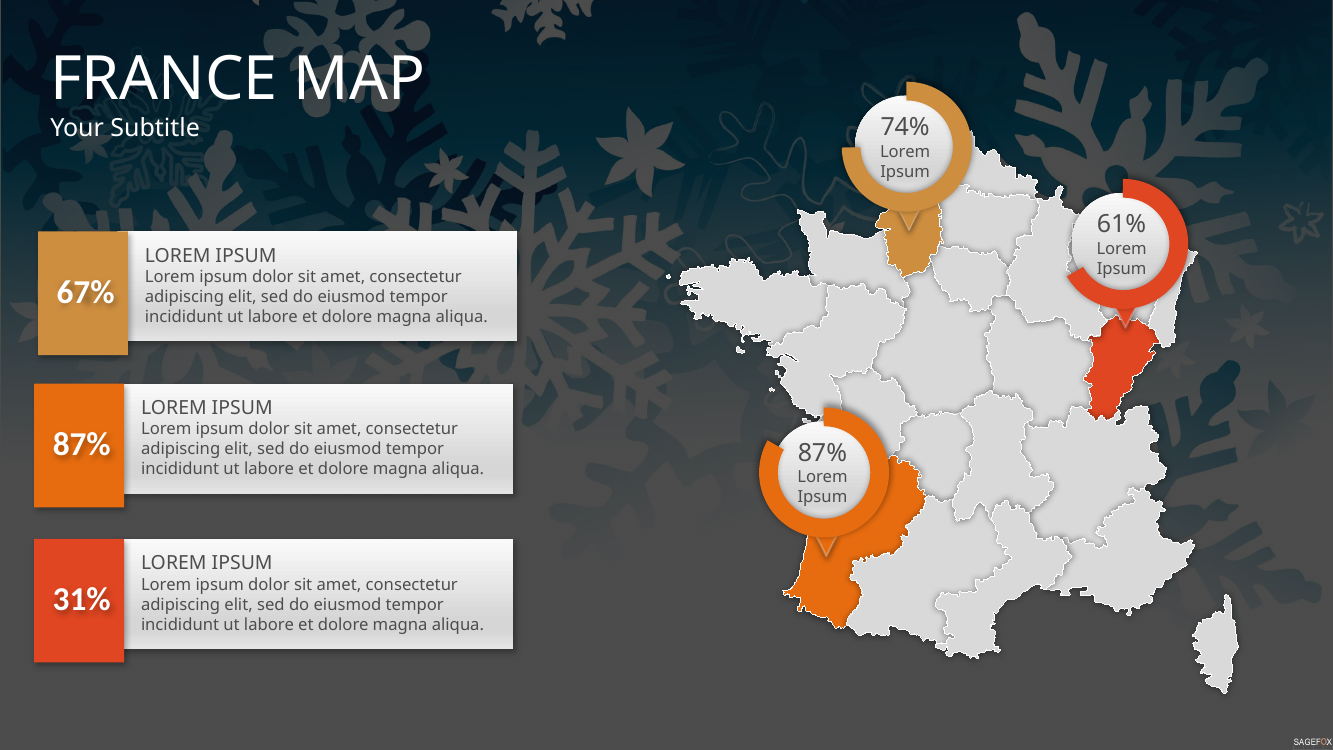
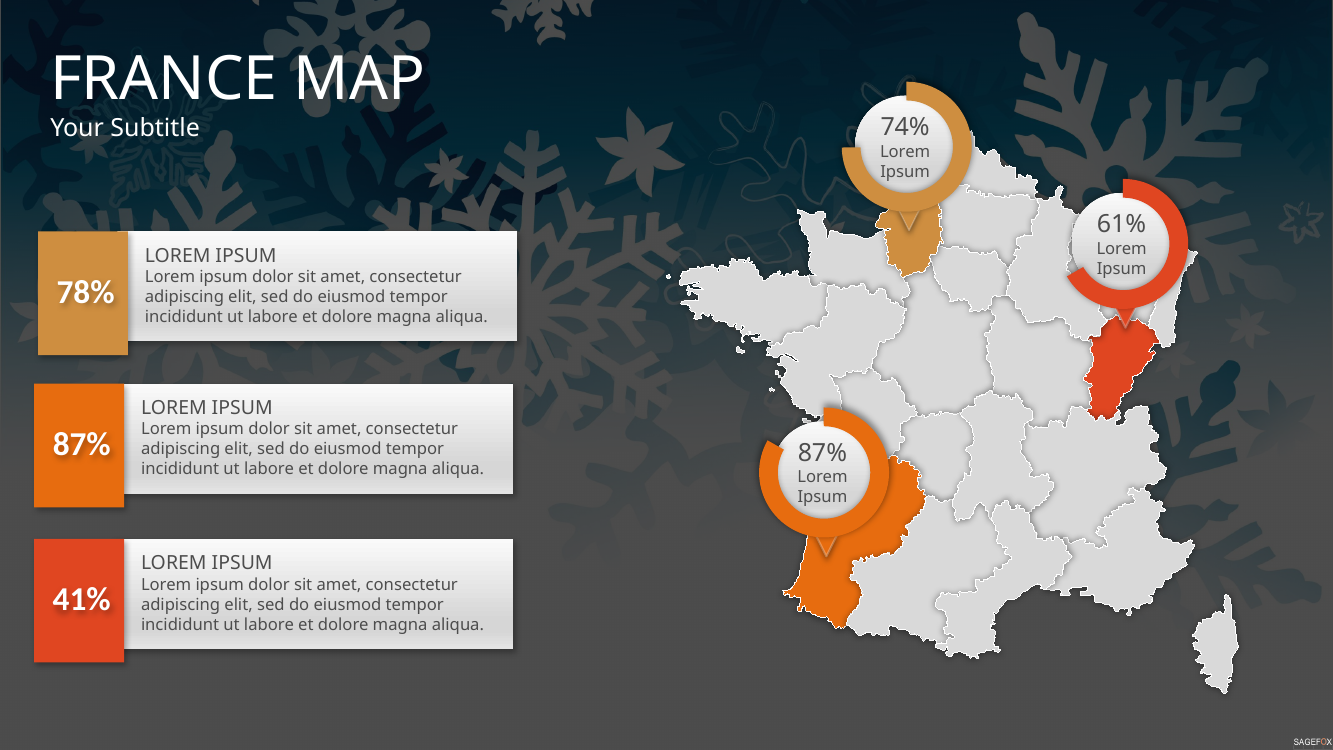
67%: 67% -> 78% (86, 292)
31%: 31% -> 41% (82, 599)
